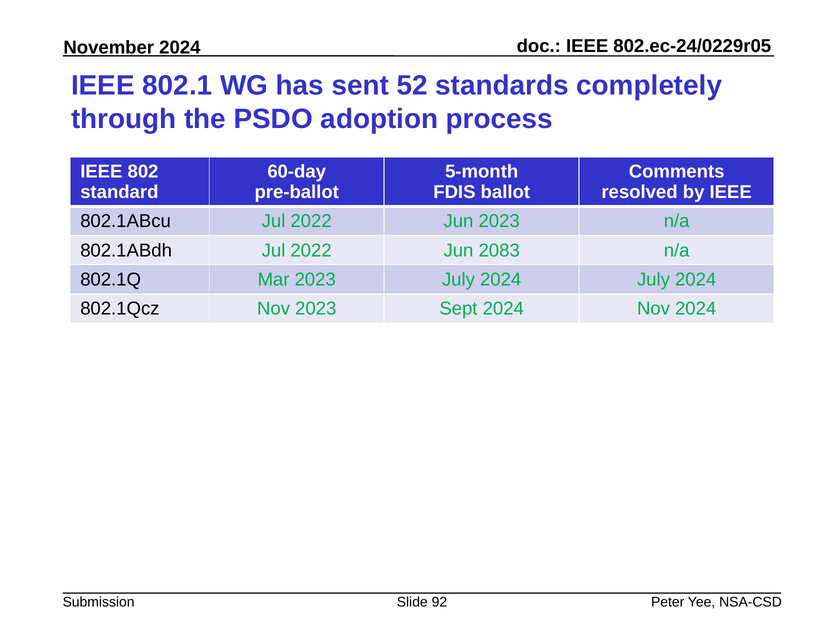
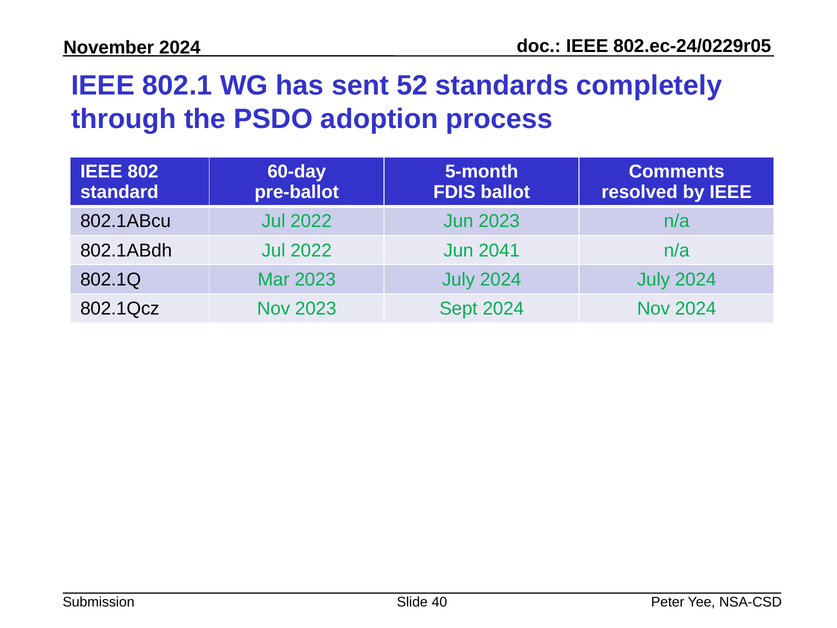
2083: 2083 -> 2041 (499, 250)
92: 92 -> 40 (439, 602)
